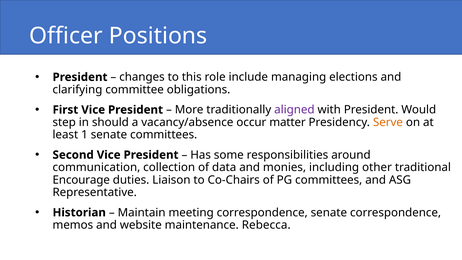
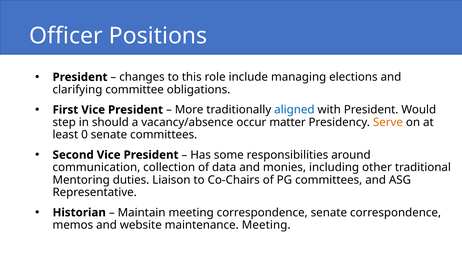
aligned colour: purple -> blue (294, 110)
1: 1 -> 0 (84, 135)
Encourage: Encourage -> Mentoring (81, 180)
maintenance Rebecca: Rebecca -> Meeting (266, 225)
